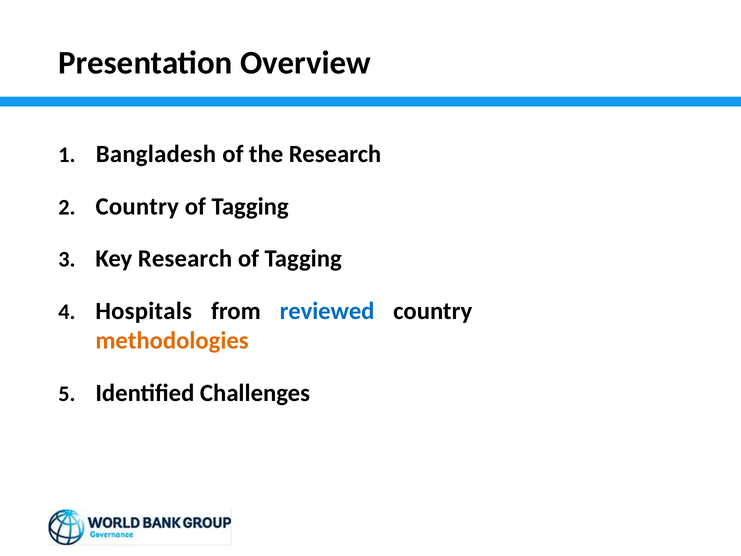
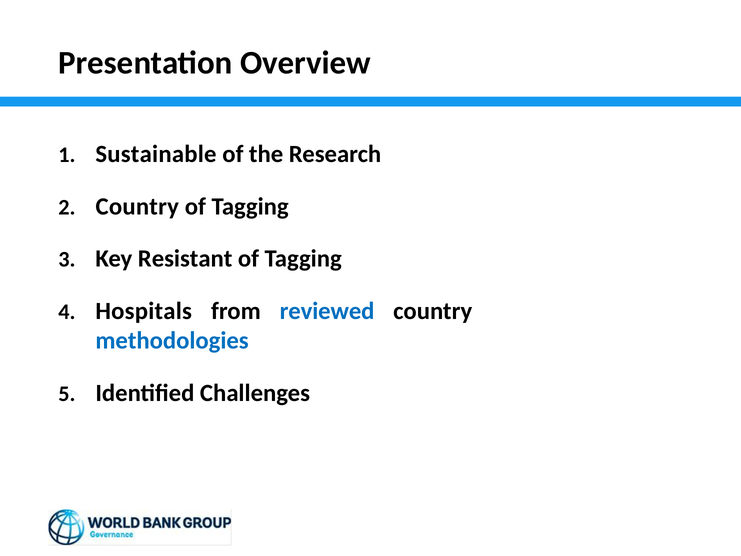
Bangladesh: Bangladesh -> Sustainable (156, 154)
Key Research: Research -> Resistant (185, 259)
methodologies colour: orange -> blue (172, 341)
